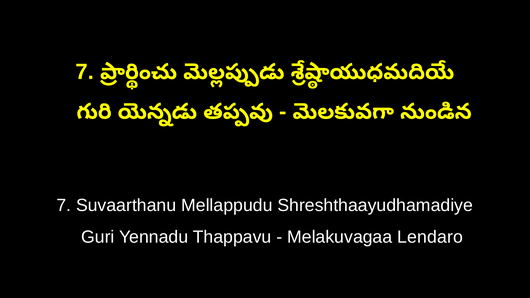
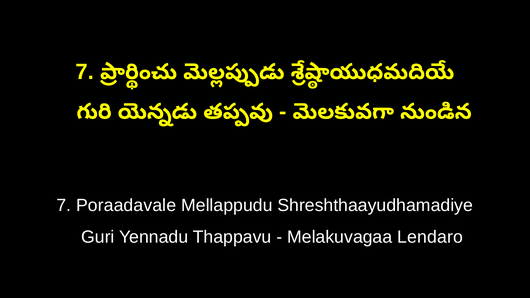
Suvaarthanu: Suvaarthanu -> Poraadavale (126, 205)
